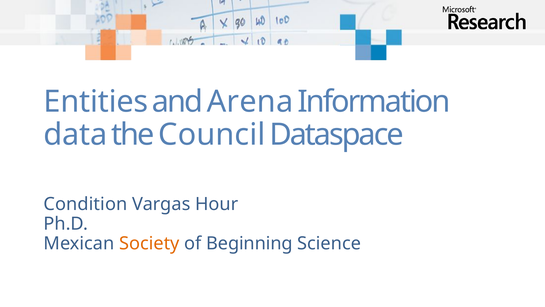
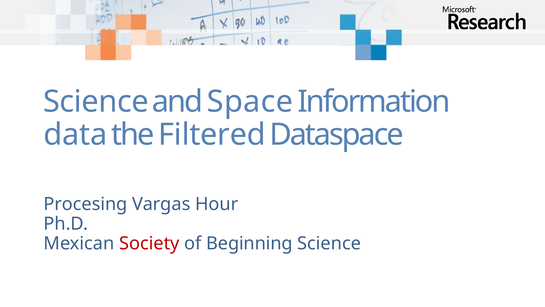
Entities: Entities -> Science (96, 102)
Arena: Arena -> Space (250, 102)
Council: Council -> Filtered (212, 135)
Condition: Condition -> Procesing (85, 204)
Society colour: orange -> red (149, 243)
